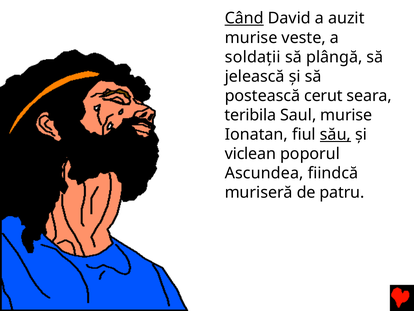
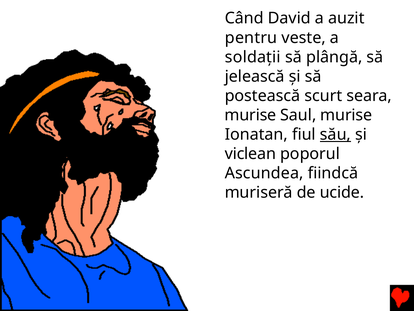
Când underline: present -> none (244, 18)
murise: murise -> pentru (251, 38)
cerut: cerut -> scurt (323, 96)
teribila: teribila -> murise (250, 115)
patru: patru -> ucide (342, 192)
